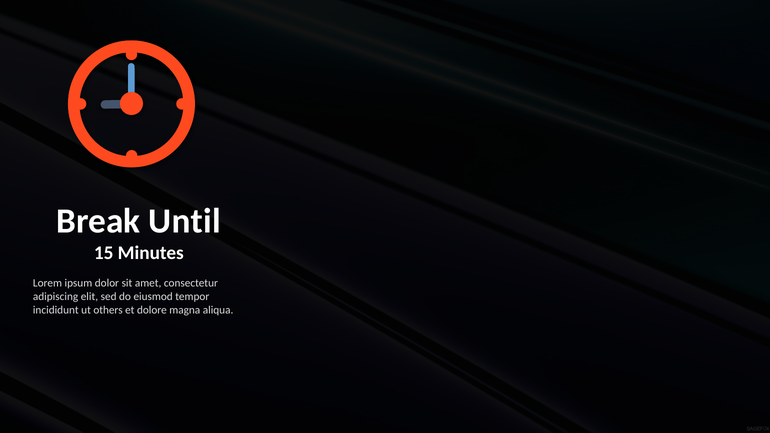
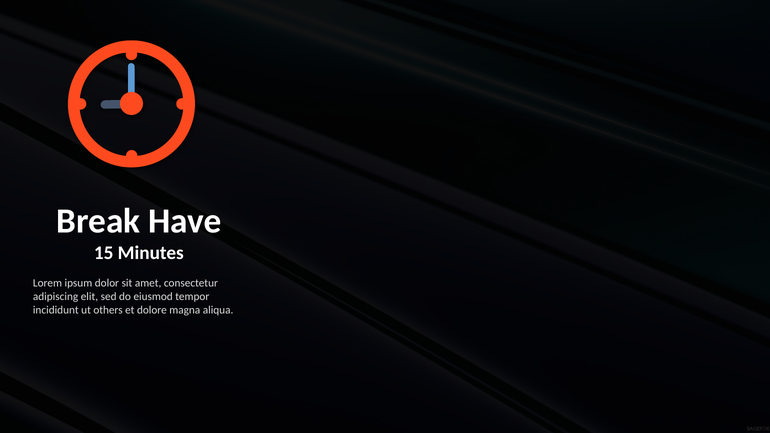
Until: Until -> Have (185, 221)
